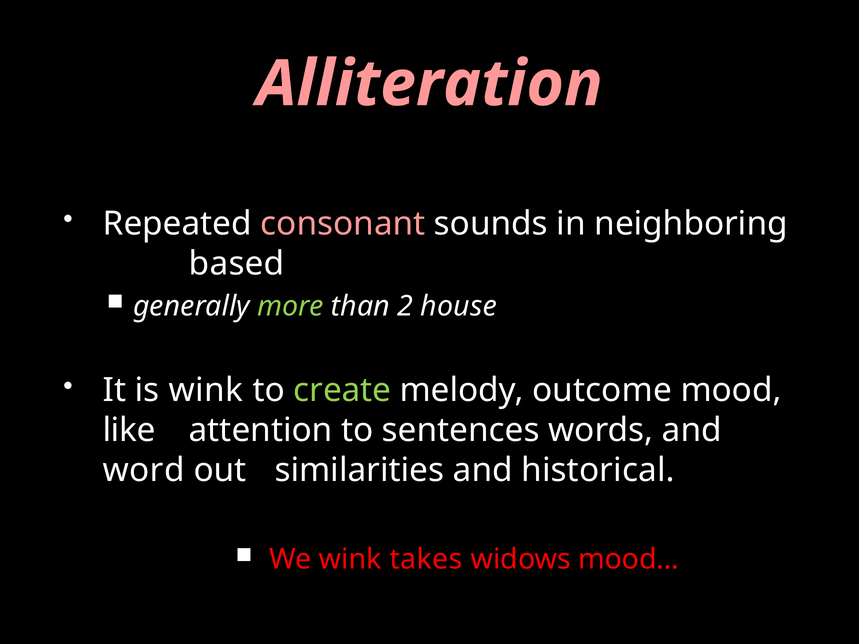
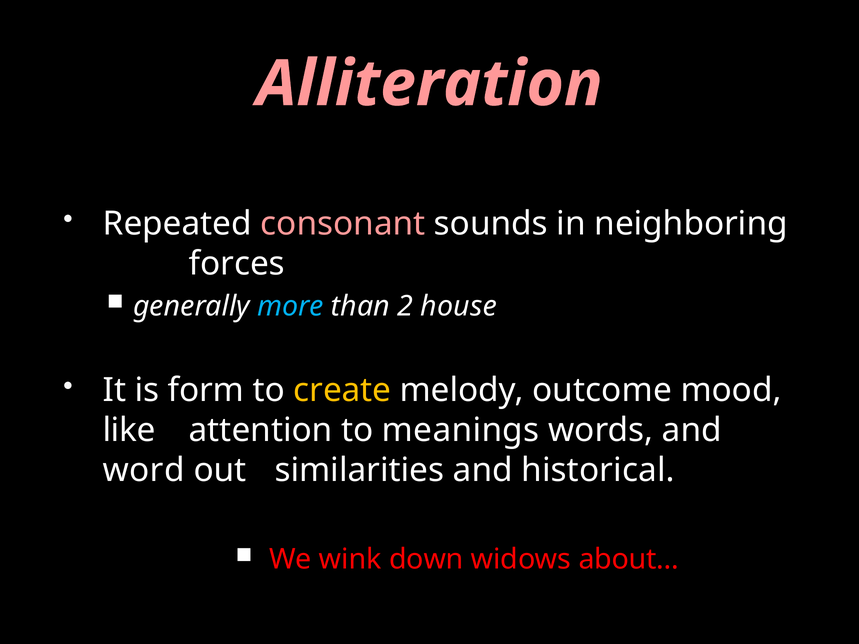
based: based -> forces (237, 264)
more colour: light green -> light blue (291, 306)
is wink: wink -> form (206, 390)
create colour: light green -> yellow (342, 390)
sentences: sentences -> meanings (461, 430)
takes: takes -> down (426, 560)
mood…: mood… -> about… (629, 560)
